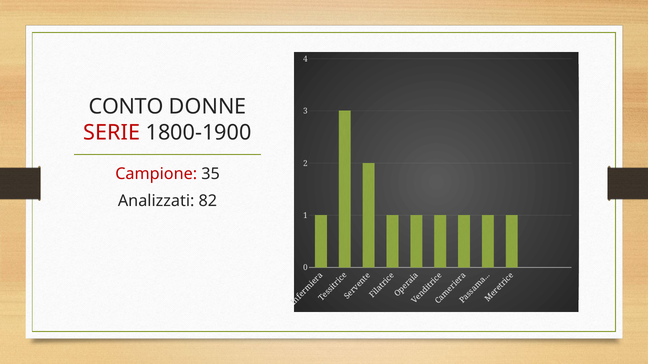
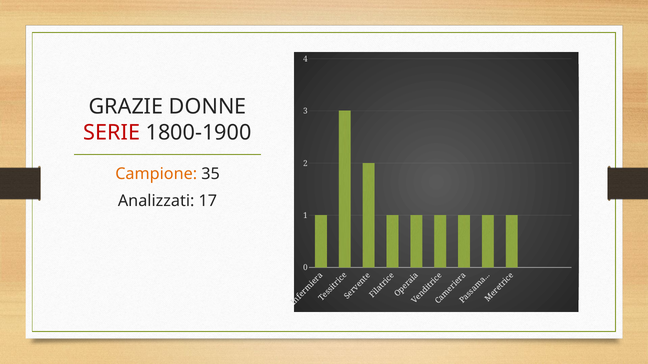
CONTO: CONTO -> GRAZIE (126, 107)
Campione colour: red -> orange (156, 174)
82: 82 -> 17 (208, 201)
